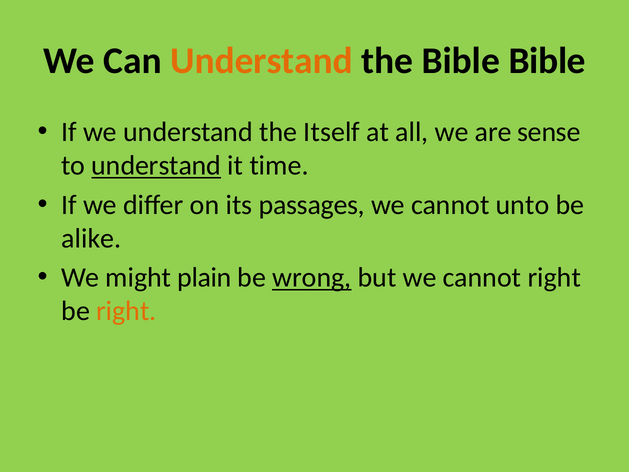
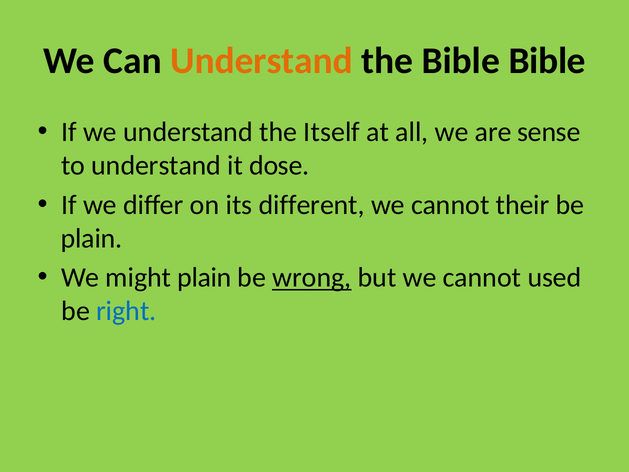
understand underline: present -> none (156, 166)
time: time -> dose (279, 166)
passages: passages -> different (312, 205)
unto: unto -> their (523, 205)
alike: alike -> plain (92, 238)
cannot right: right -> used (554, 277)
right colour: orange -> blue (126, 311)
